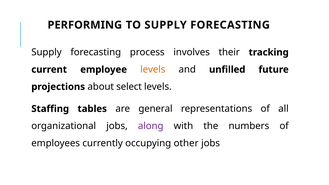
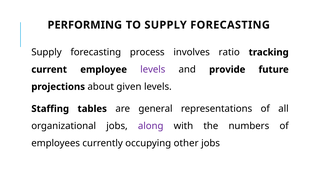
their: their -> ratio (229, 52)
levels colour: orange -> purple (153, 70)
unfilled: unfilled -> provide (227, 70)
select: select -> given (129, 87)
